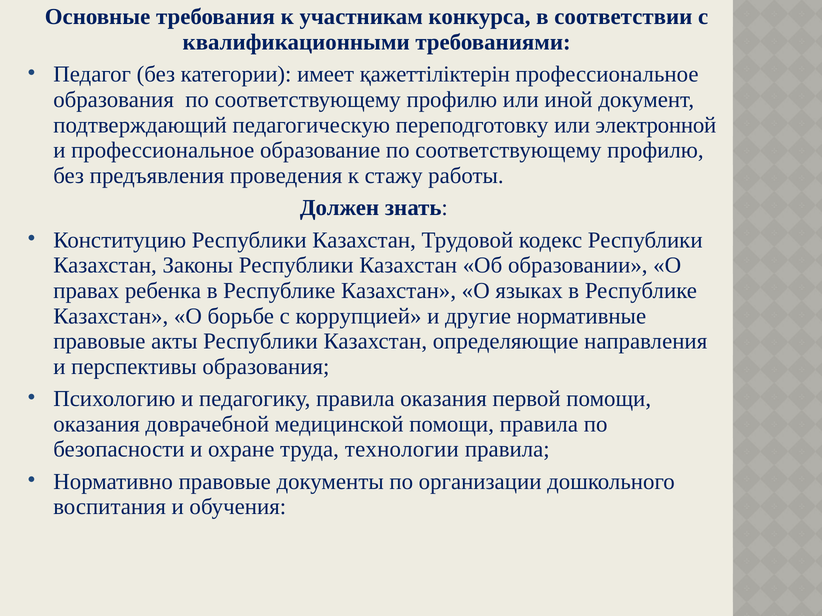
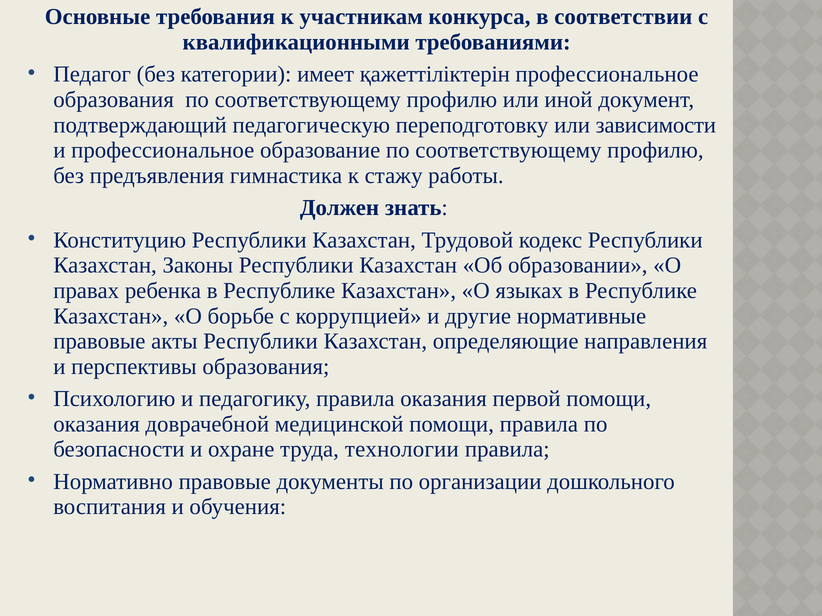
электронной: электронной -> зависимости (656, 125)
проведения: проведения -> гимнастика (286, 176)
